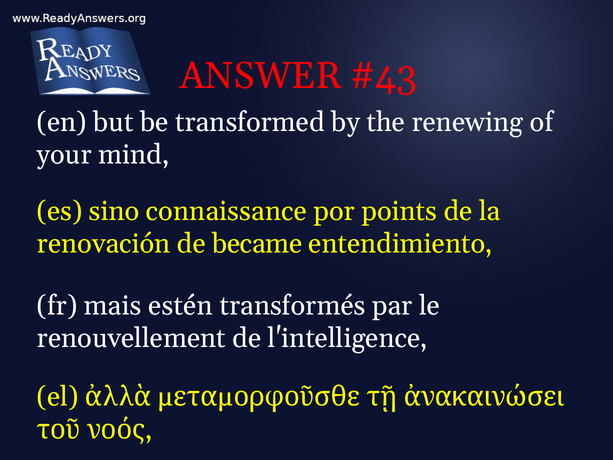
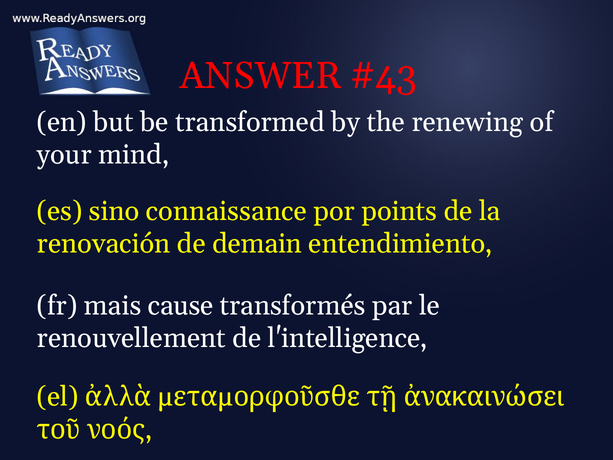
became: became -> demain (257, 244)
estén: estén -> cause (181, 305)
